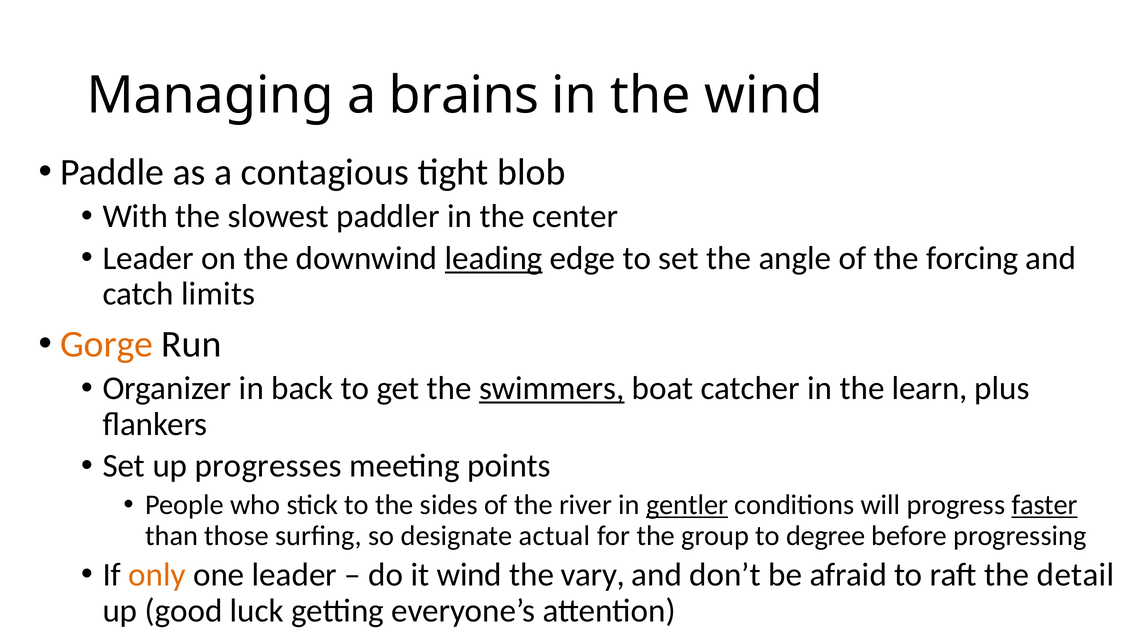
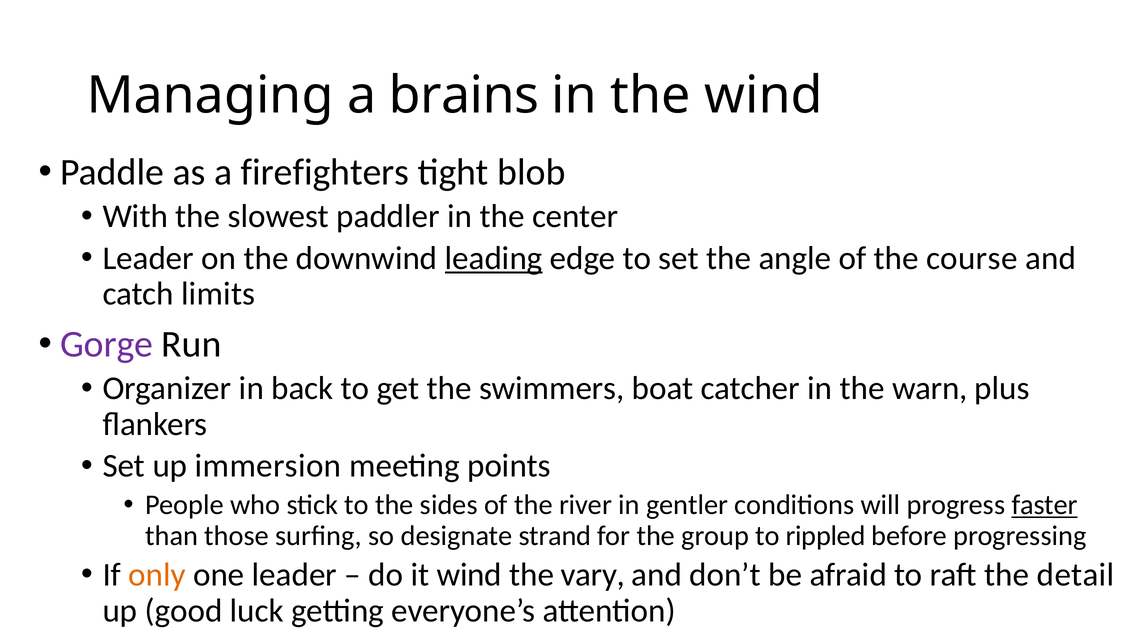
contagious: contagious -> firefighters (325, 172)
forcing: forcing -> course (972, 258)
Gorge colour: orange -> purple (107, 344)
swimmers underline: present -> none (552, 388)
learn: learn -> warn (930, 388)
progresses: progresses -> immersion (268, 466)
gentler underline: present -> none (687, 505)
actual: actual -> strand (555, 535)
degree: degree -> rippled (826, 535)
